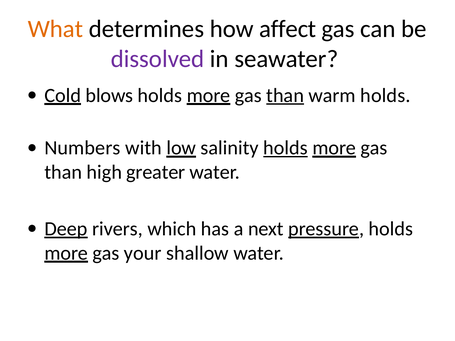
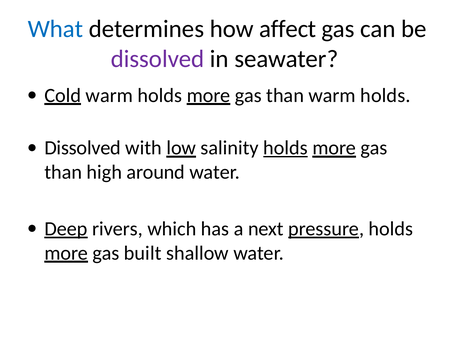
What colour: orange -> blue (56, 29)
blows: blows -> warm (109, 95)
than underline: present -> none (285, 95)
Numbers: Numbers -> Dissolved (83, 148)
greater: greater -> around (156, 172)
your: your -> built (143, 253)
